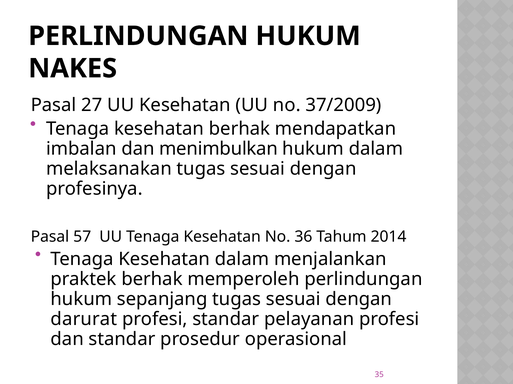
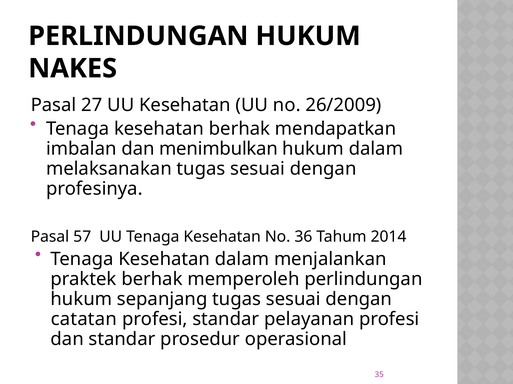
37/2009: 37/2009 -> 26/2009 (343, 105)
darurat: darurat -> catatan (84, 320)
